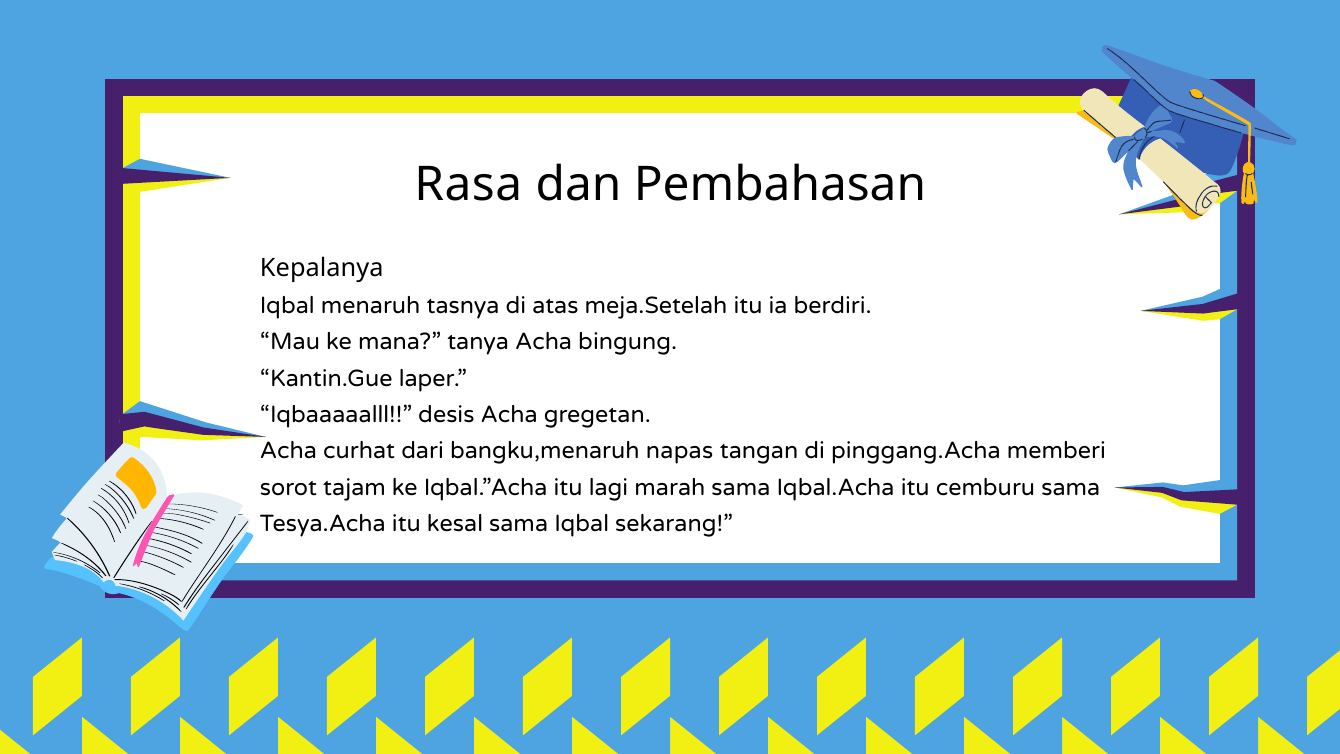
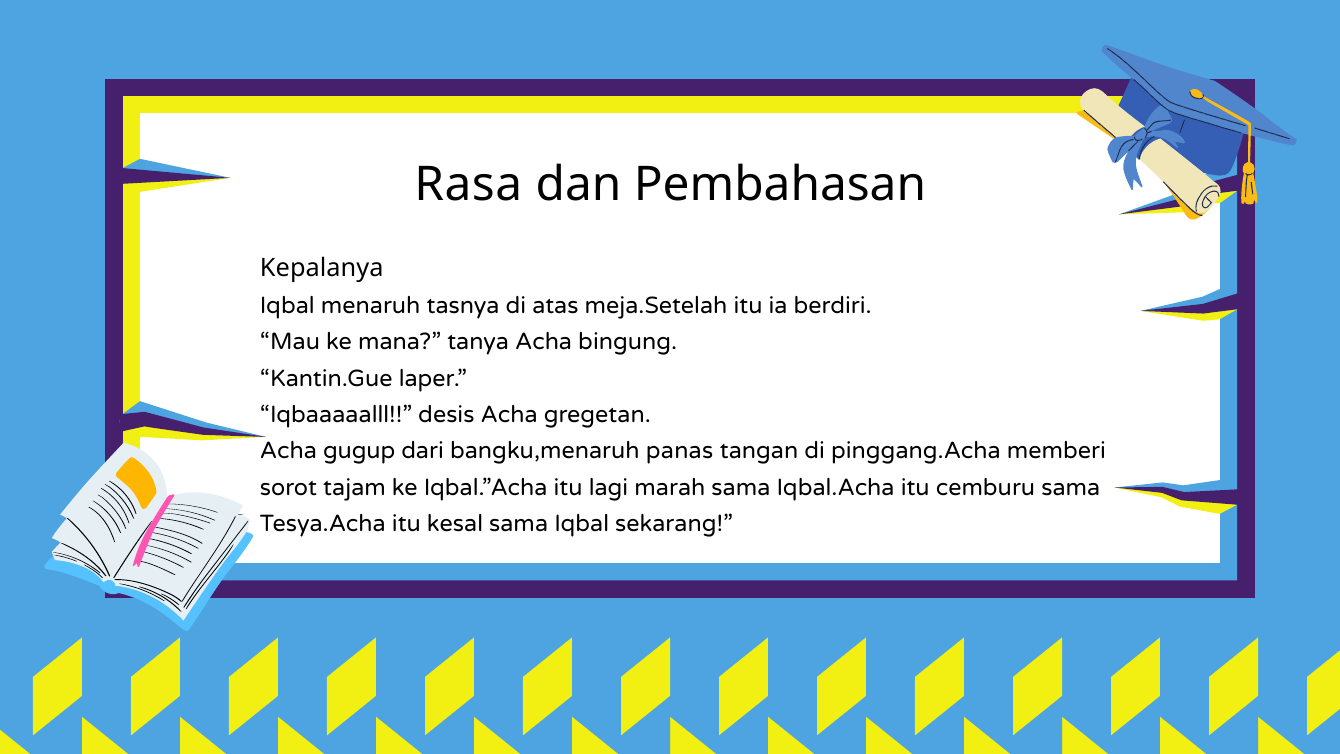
curhat: curhat -> gugup (359, 451)
napas: napas -> panas (680, 451)
